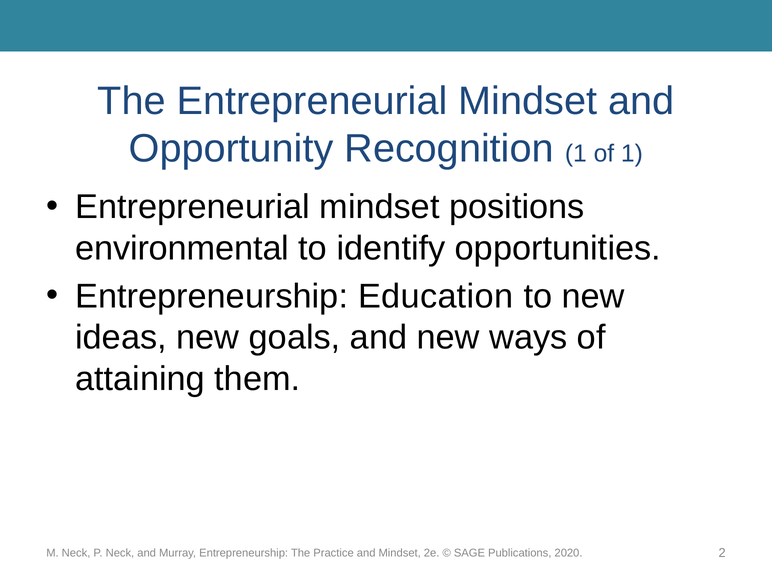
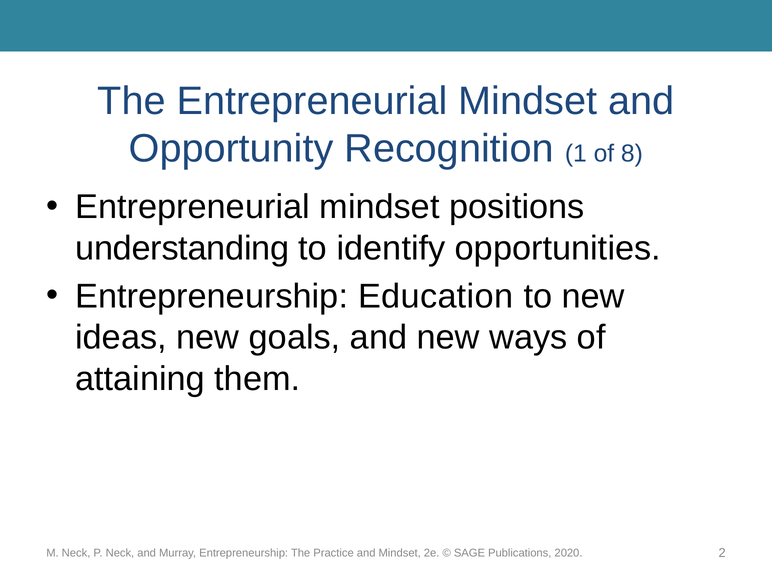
of 1: 1 -> 8 (632, 154)
environmental: environmental -> understanding (182, 248)
